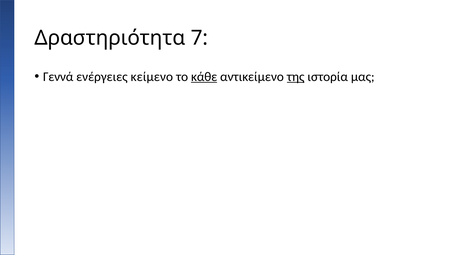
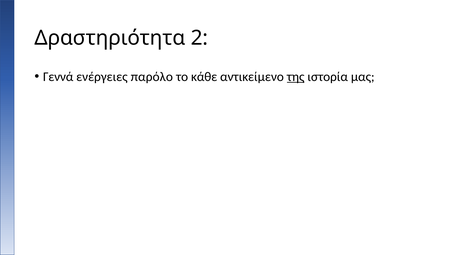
7: 7 -> 2 (199, 38)
κείμενο: κείμενο -> παρόλο (152, 77)
κάθε underline: present -> none (204, 77)
